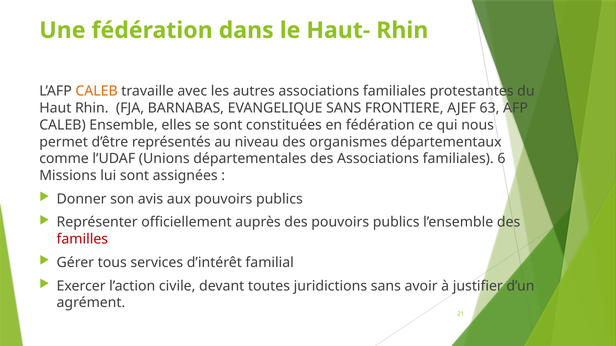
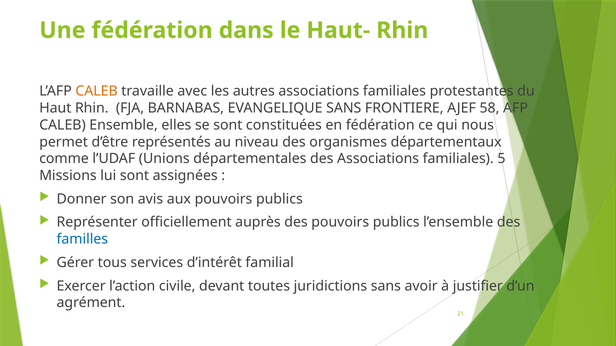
63: 63 -> 58 (489, 108)
6: 6 -> 5 (501, 159)
familles colour: red -> blue (82, 240)
